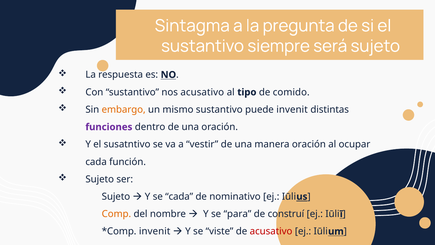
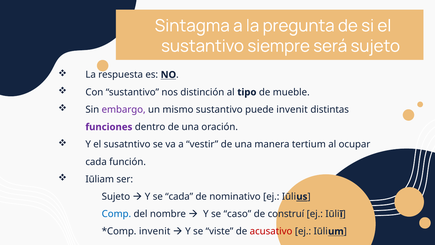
nos acusativo: acusativo -> distinción (202, 92)
comido: comido -> mueble (291, 92)
embargo colour: orange -> purple (124, 109)
manera oración: oración -> tertium (309, 144)
Sujeto: Sujeto -> Iūliam (100, 179)
Comp colour: orange -> blue (116, 214)
para: para -> caso (237, 214)
